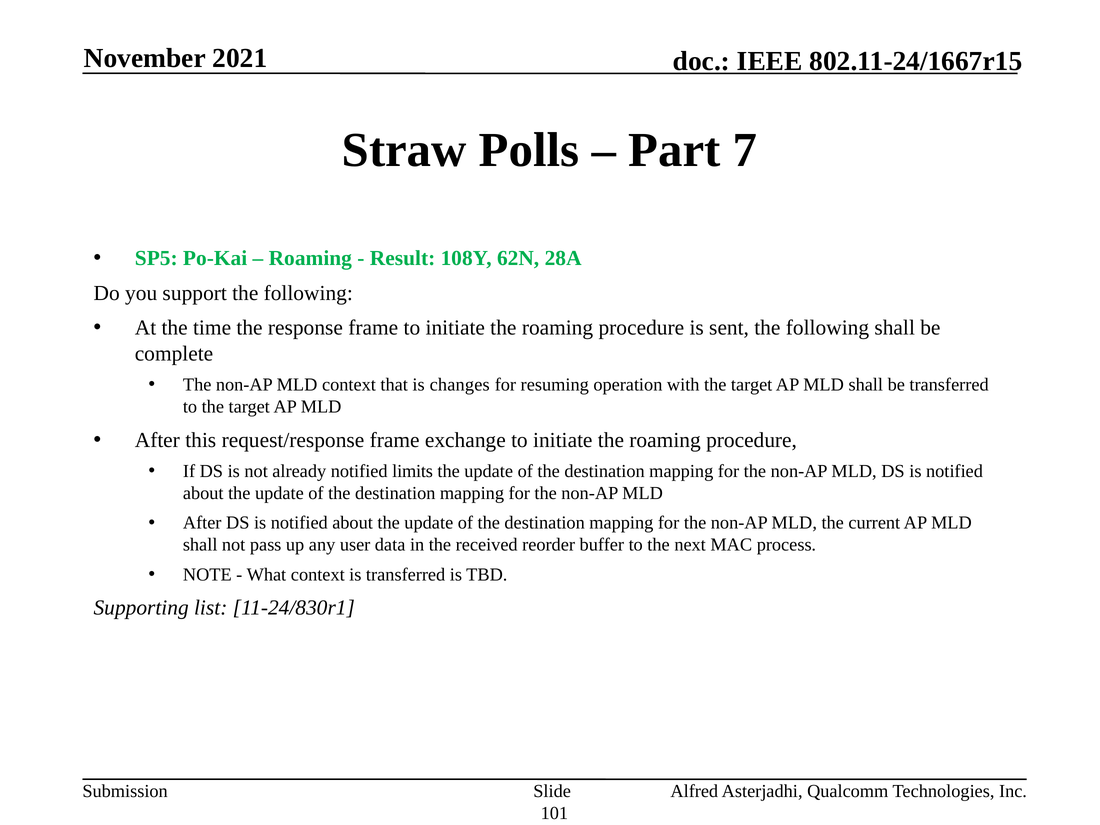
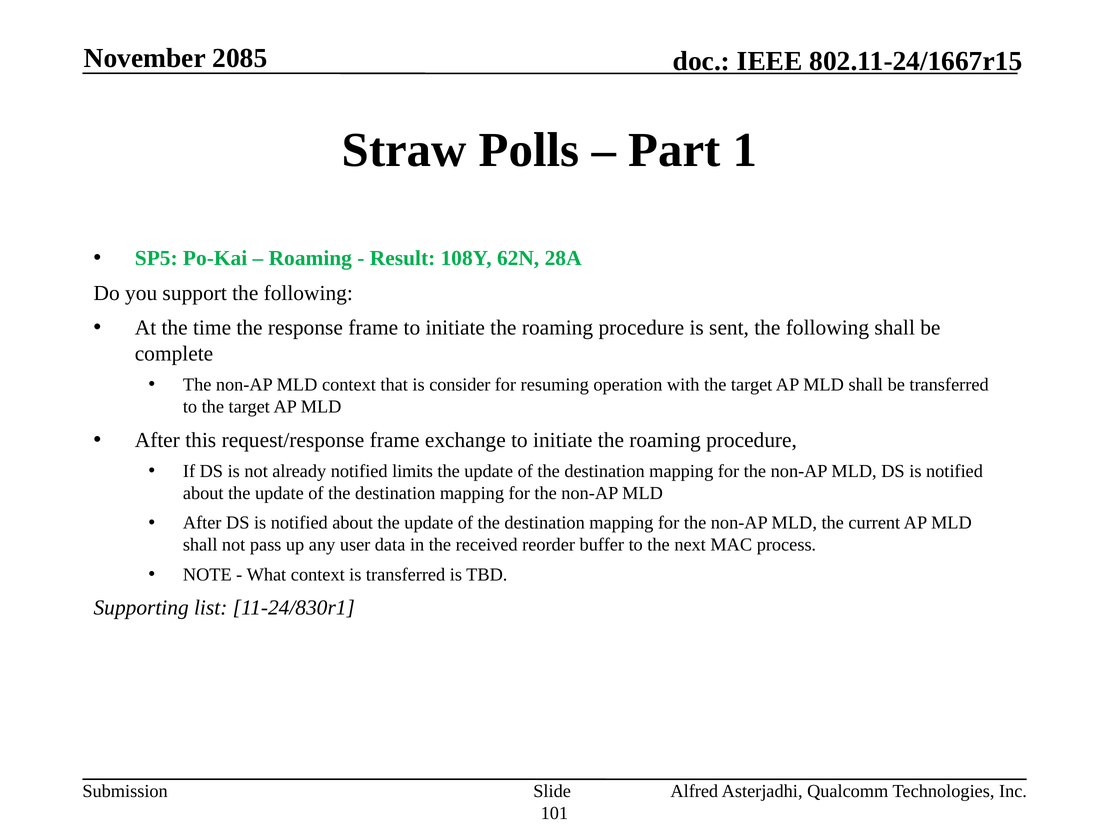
2021: 2021 -> 2085 (240, 58)
7: 7 -> 1 (745, 150)
changes: changes -> consider (460, 385)
